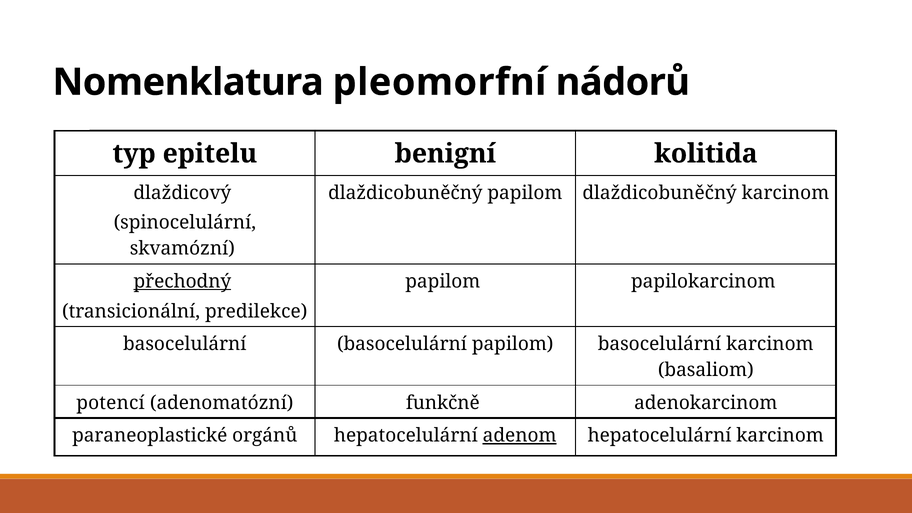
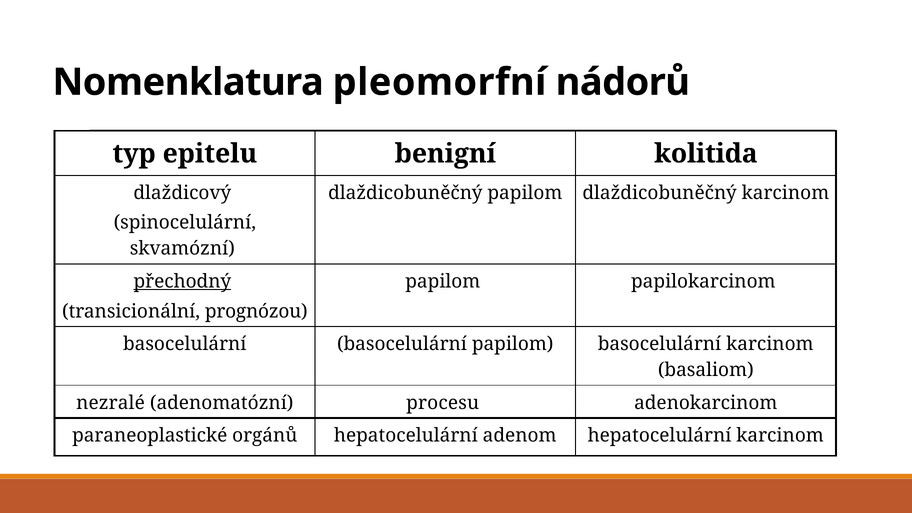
predilekce: predilekce -> prognózou (256, 311)
potencí: potencí -> nezralé (110, 403)
funkčně: funkčně -> procesu (443, 403)
adenom underline: present -> none (520, 436)
